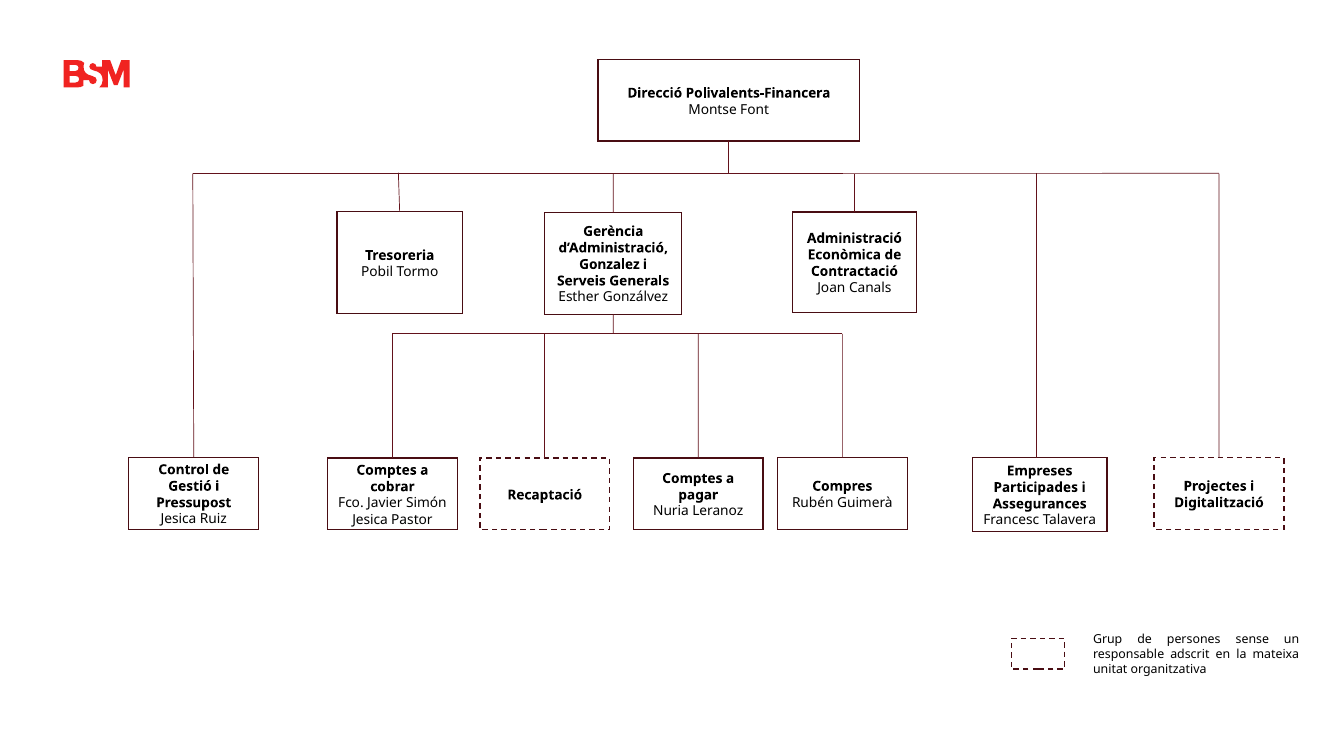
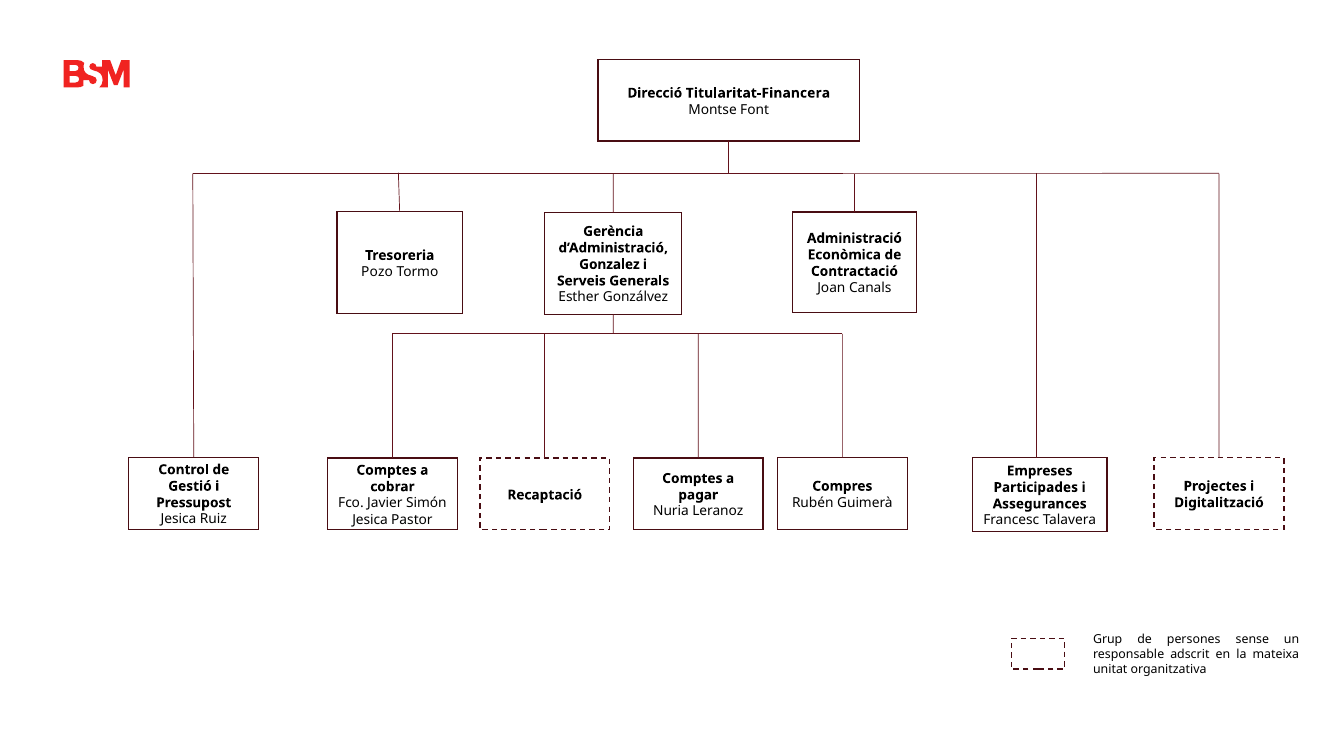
Polivalents-Financera: Polivalents-Financera -> Titularitat-Financera (758, 93)
Pobil: Pobil -> Pozo (377, 272)
